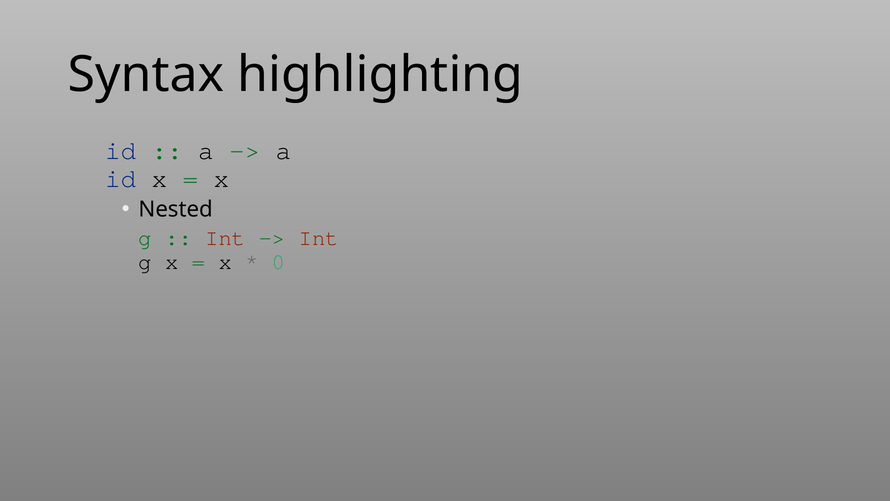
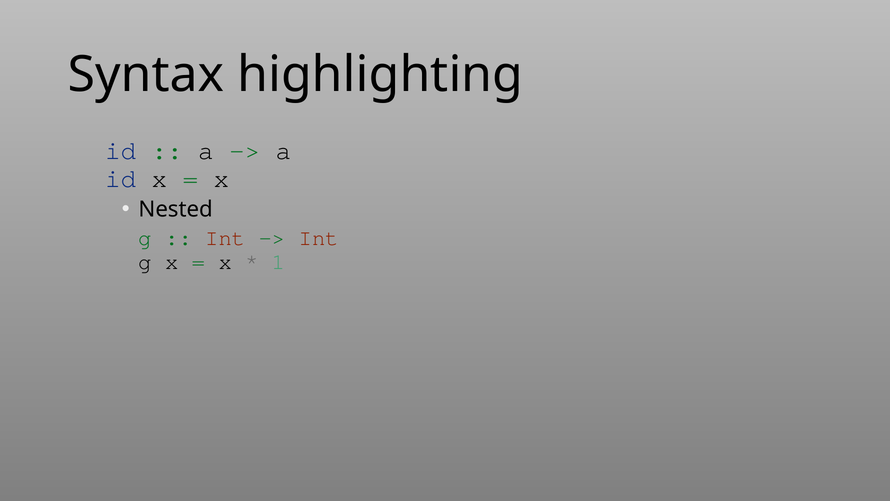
0: 0 -> 1 (279, 262)
